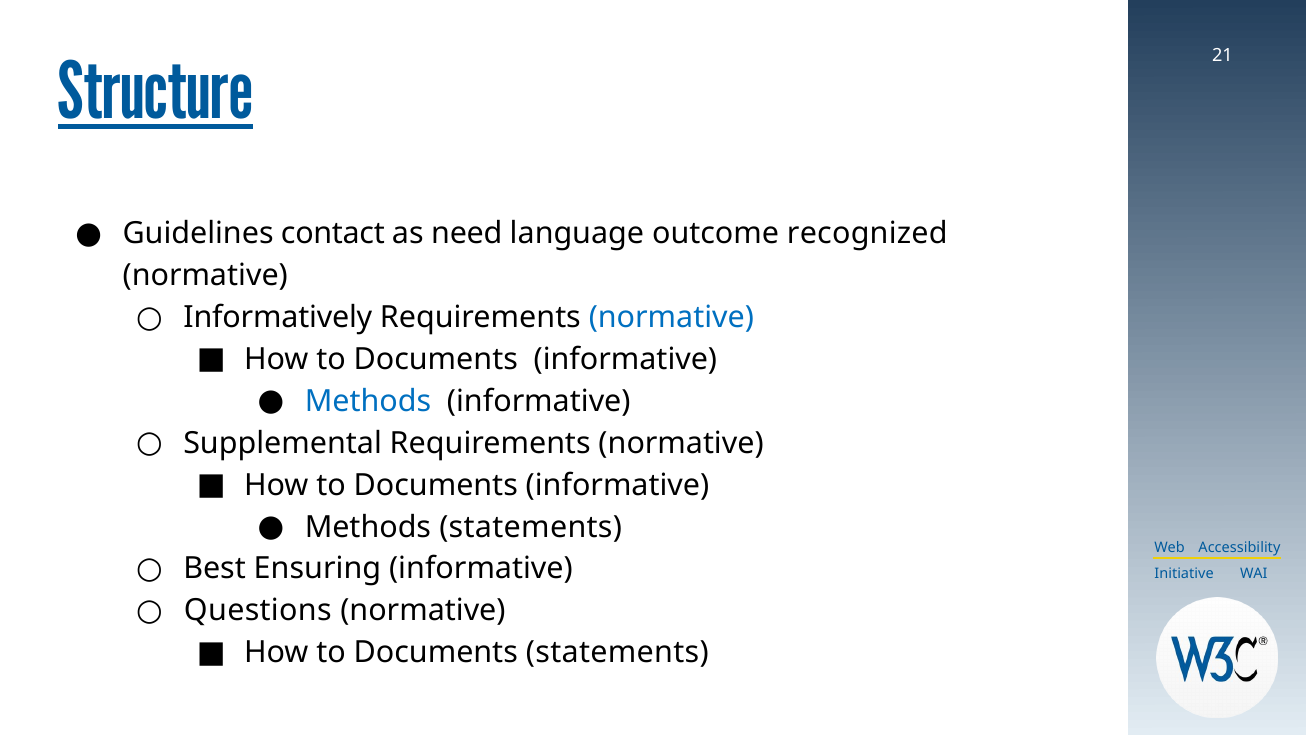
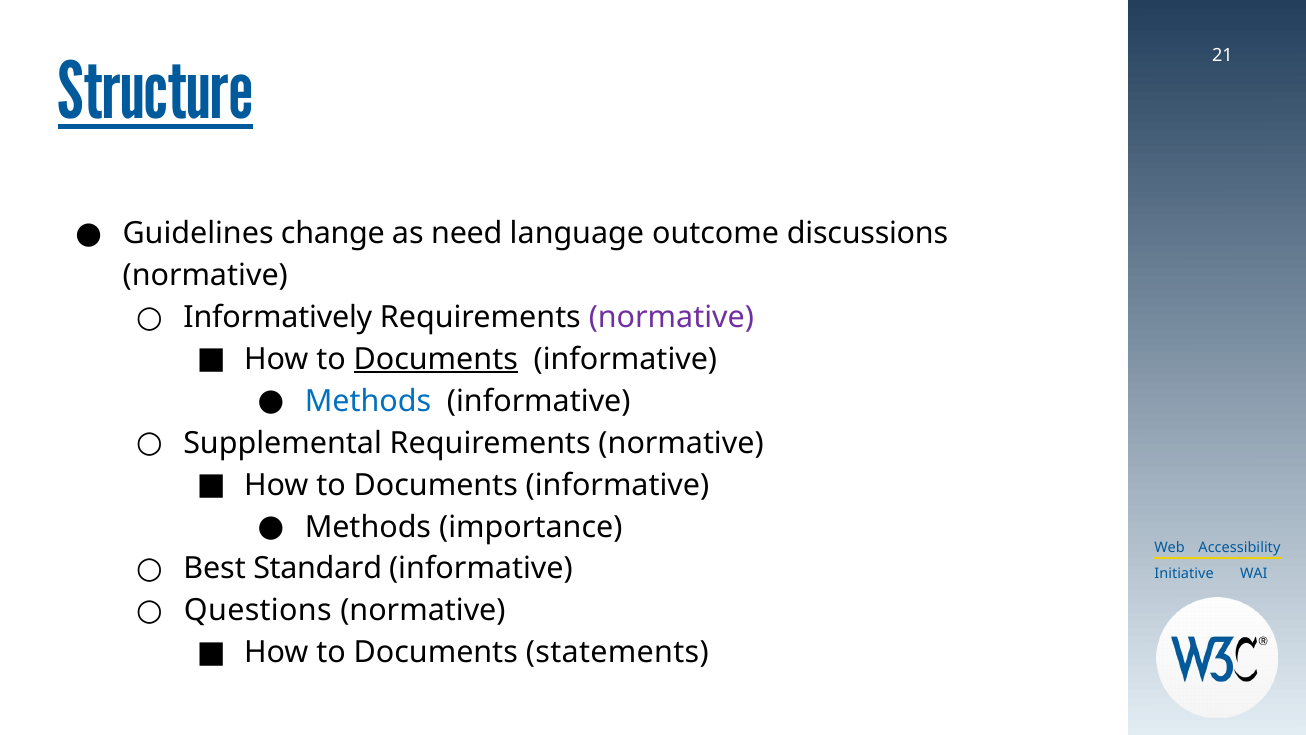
contact: contact -> change (333, 233)
recognized: recognized -> discussions (868, 233)
normative colour: blue -> purple (671, 317)
Documents underline: none -> present (436, 359)
Methods statements: statements -> importance (531, 527)
Ensuring: Ensuring -> Standard (318, 569)
